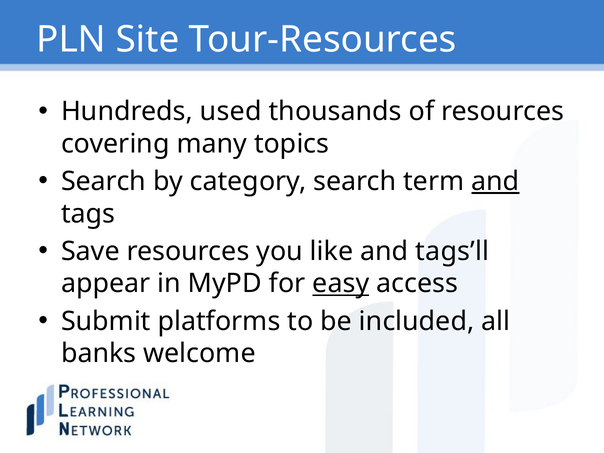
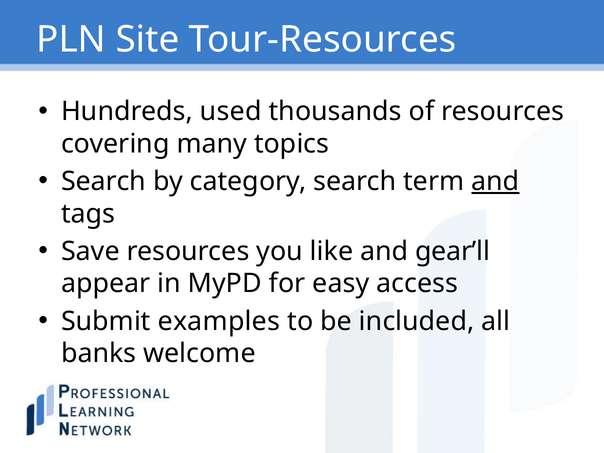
tags’ll: tags’ll -> gear’ll (453, 251)
easy underline: present -> none (341, 284)
platforms: platforms -> examples (219, 321)
